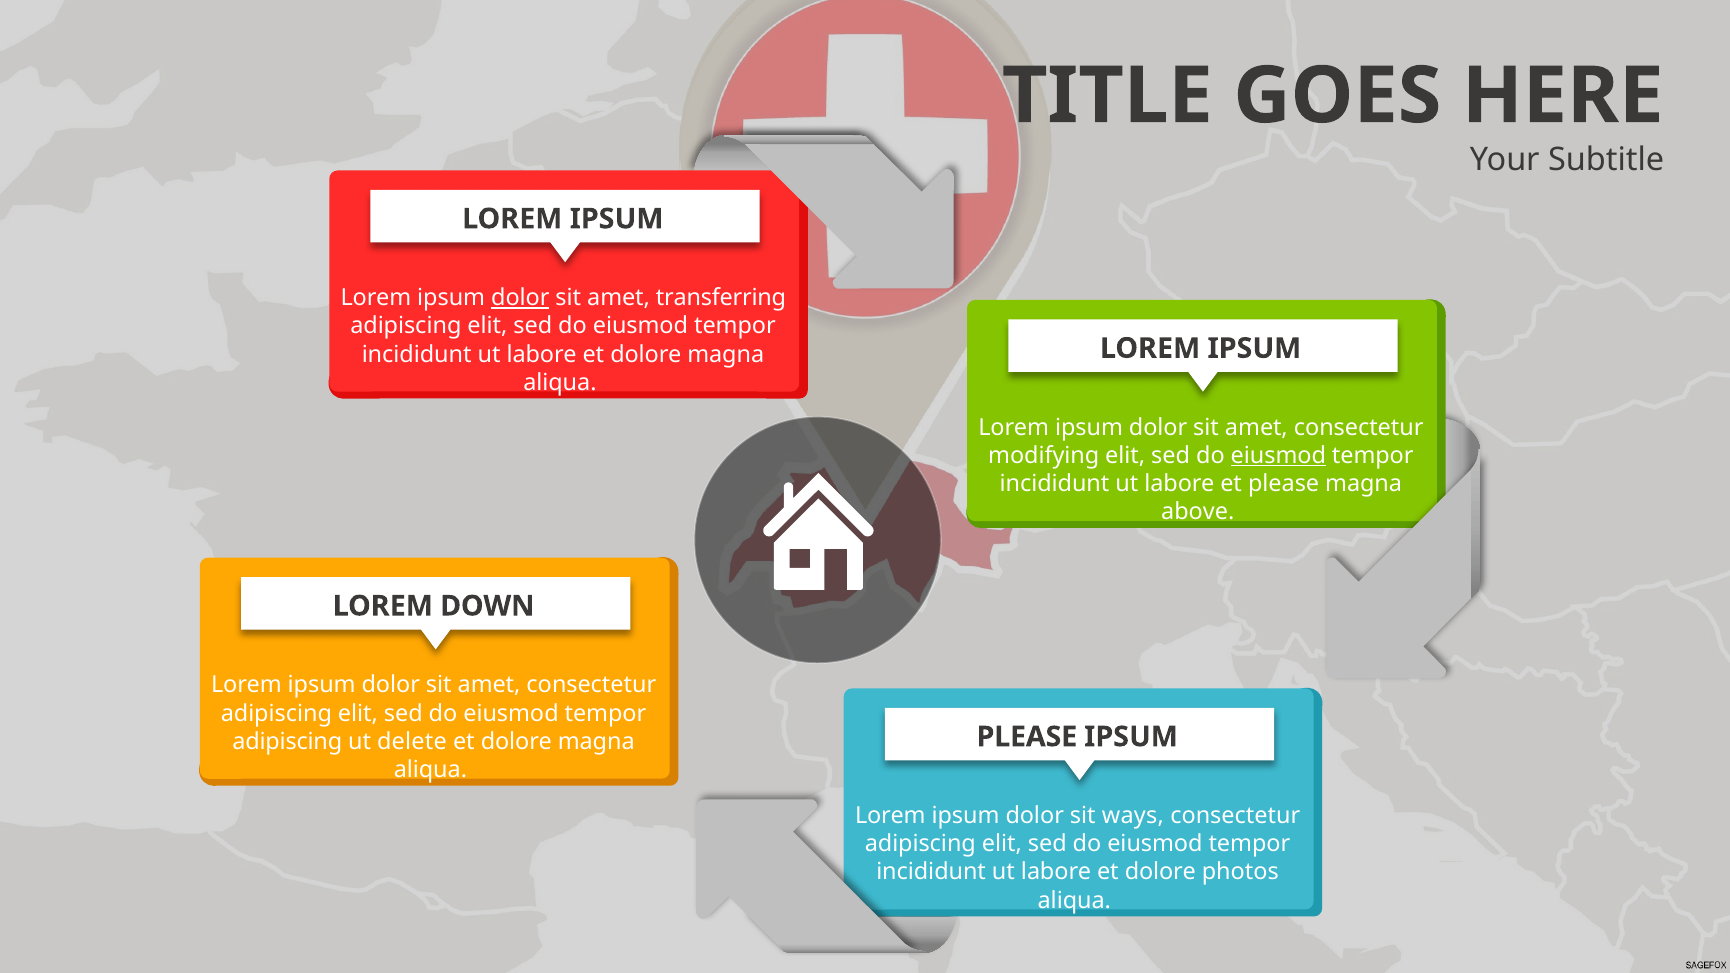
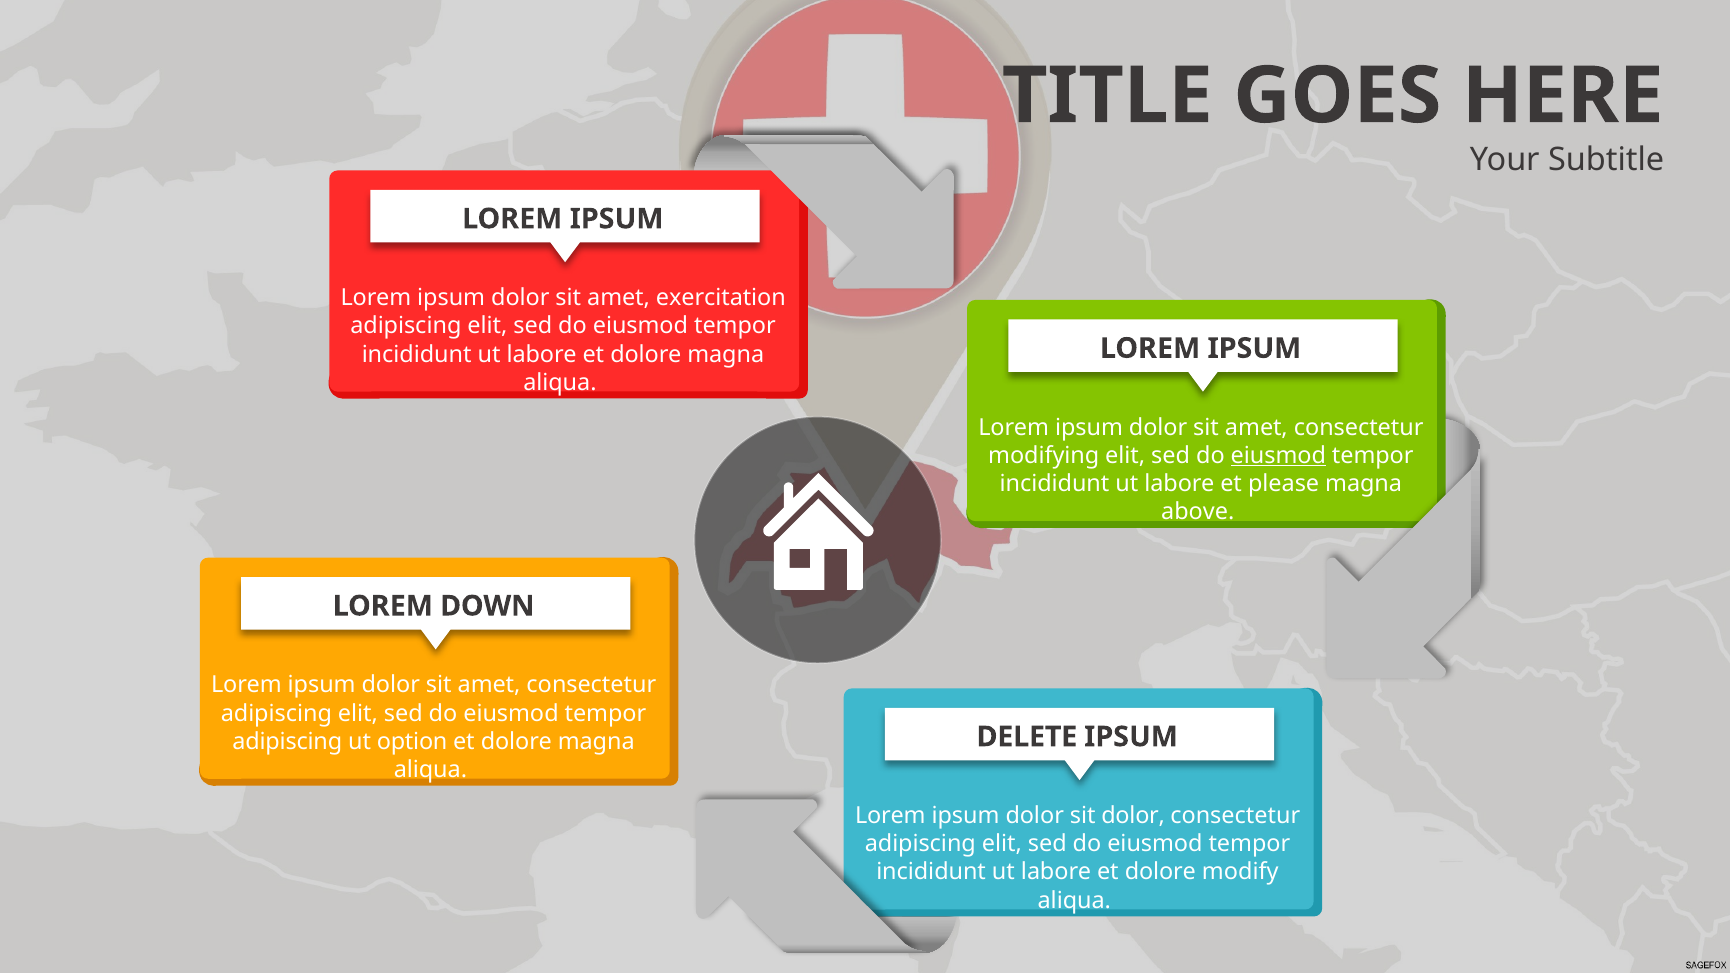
dolor underline: present -> none (520, 298)
transferring: transferring -> exercitation (721, 298)
PLEASE: PLEASE -> DELETE (1027, 737)
delete: delete -> option (412, 742)
sit ways: ways -> dolor (1133, 816)
photos: photos -> modify (1240, 872)
